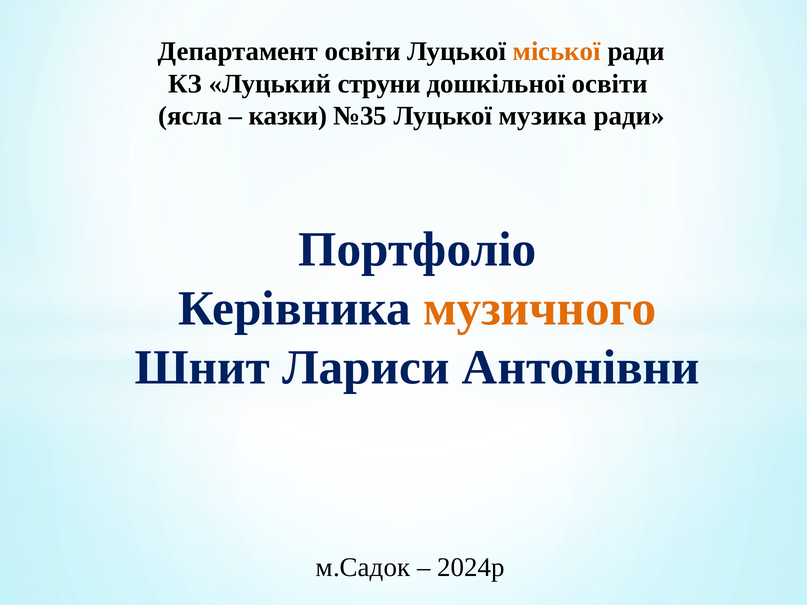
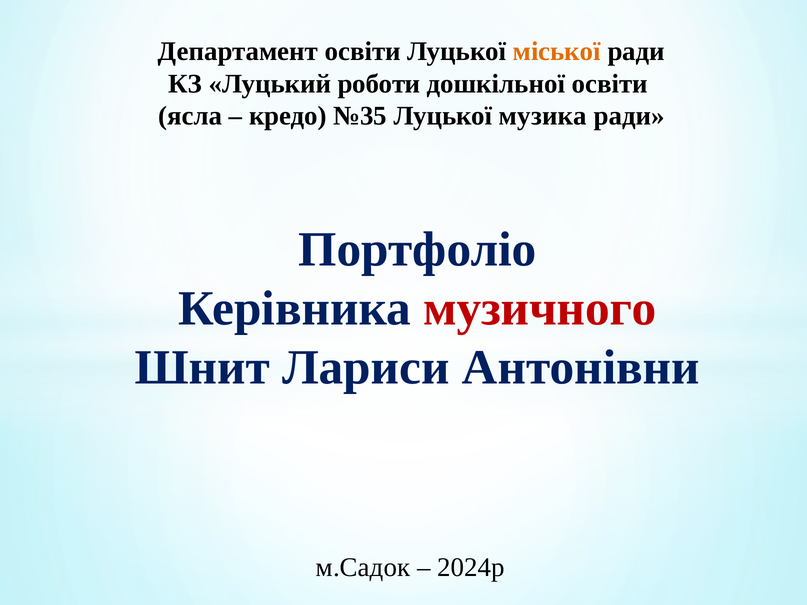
струни: струни -> роботи (379, 84)
казки: казки -> кредо (288, 116)
музичного colour: orange -> red (540, 309)
